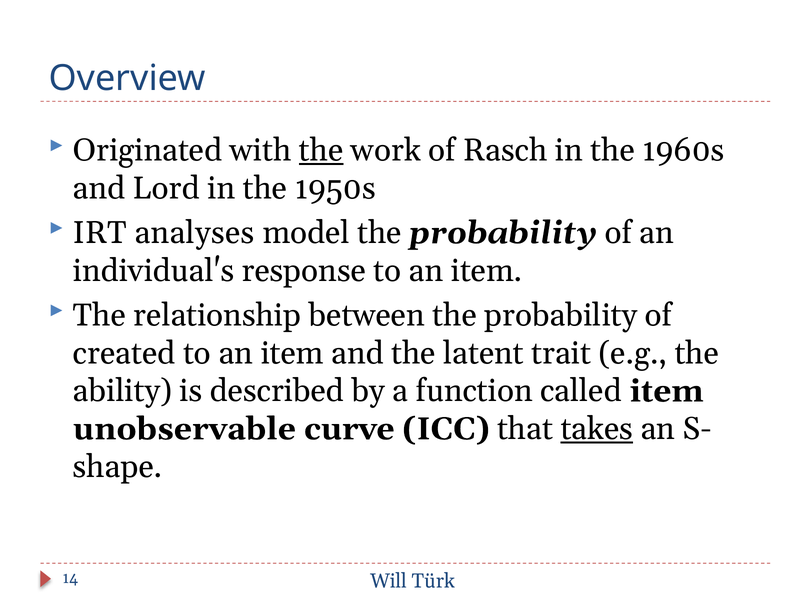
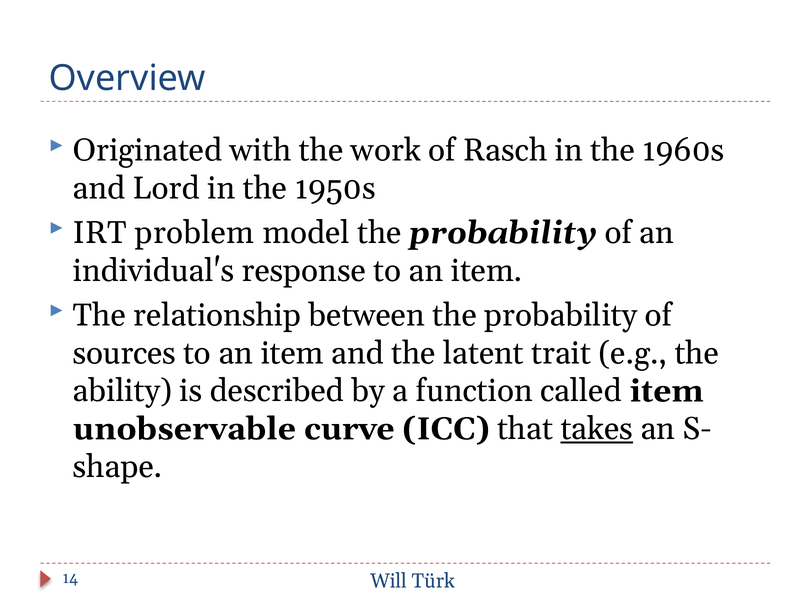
the underline: present -> none (321, 150)
analyses: analyses -> problem (194, 233)
created: created -> sources (124, 353)
